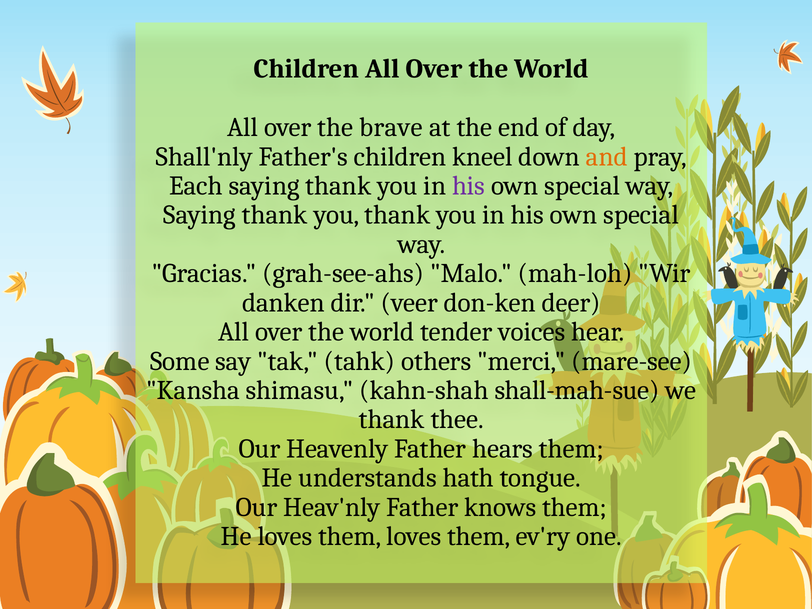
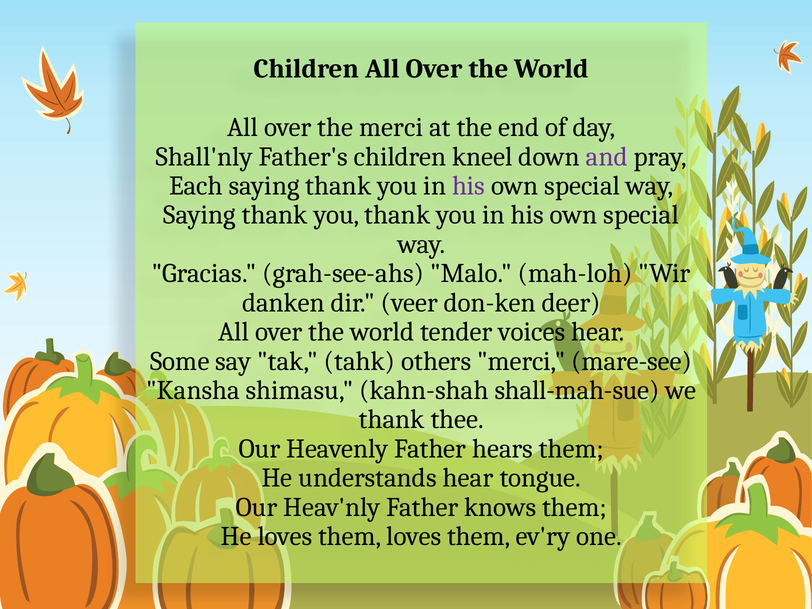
the brave: brave -> merci (391, 127)
and colour: orange -> purple (607, 157)
understands hath: hath -> hear (468, 478)
